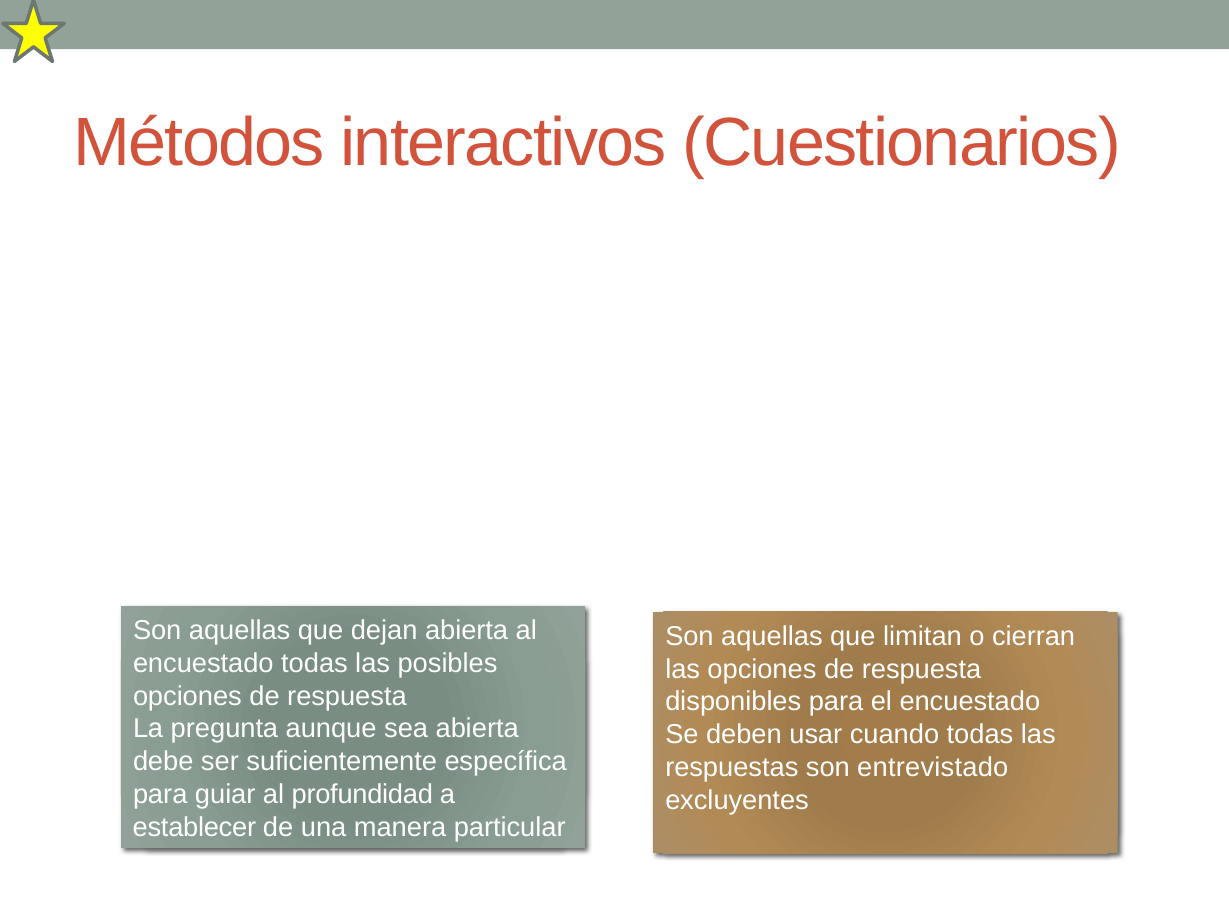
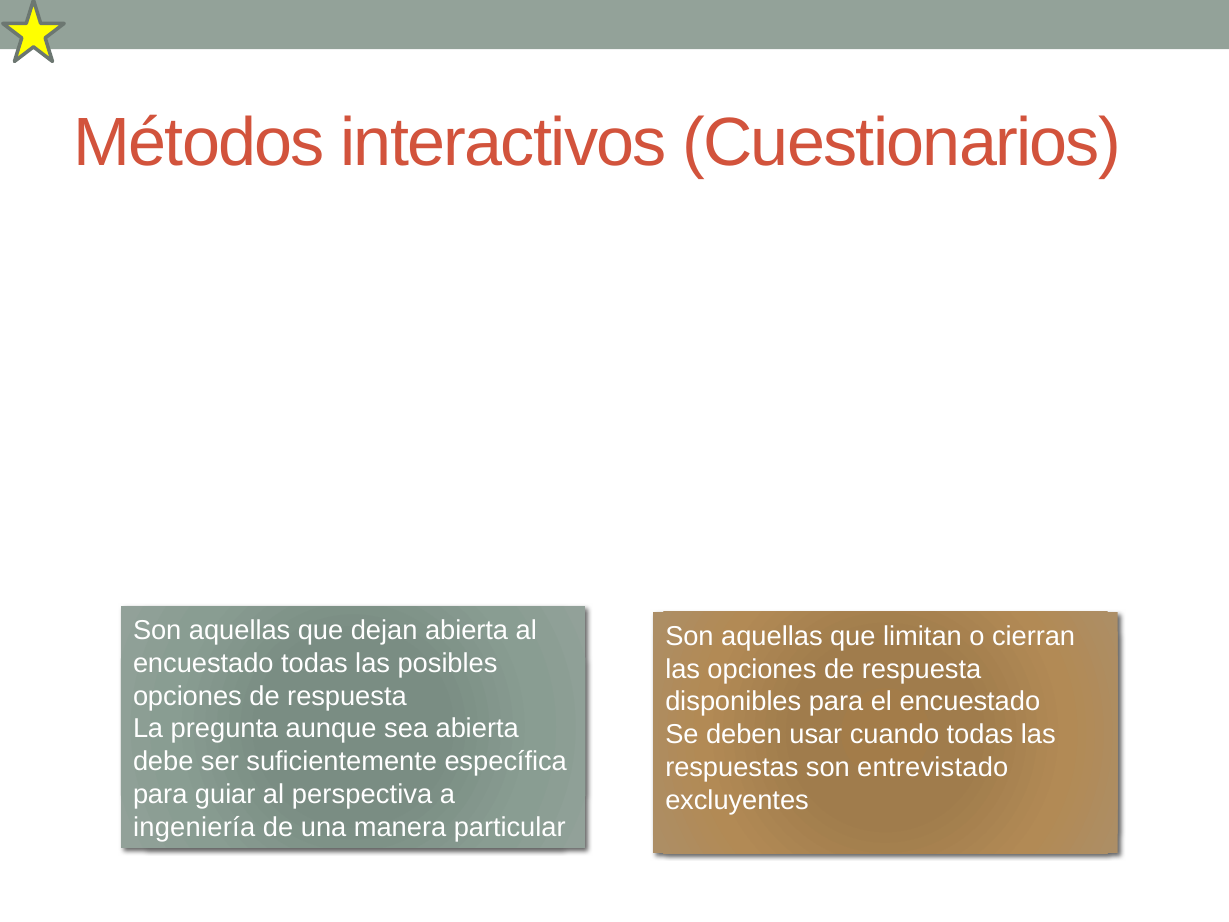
profundidad: profundidad -> perspectiva (362, 794)
establecer: establecer -> ingeniería (194, 827)
